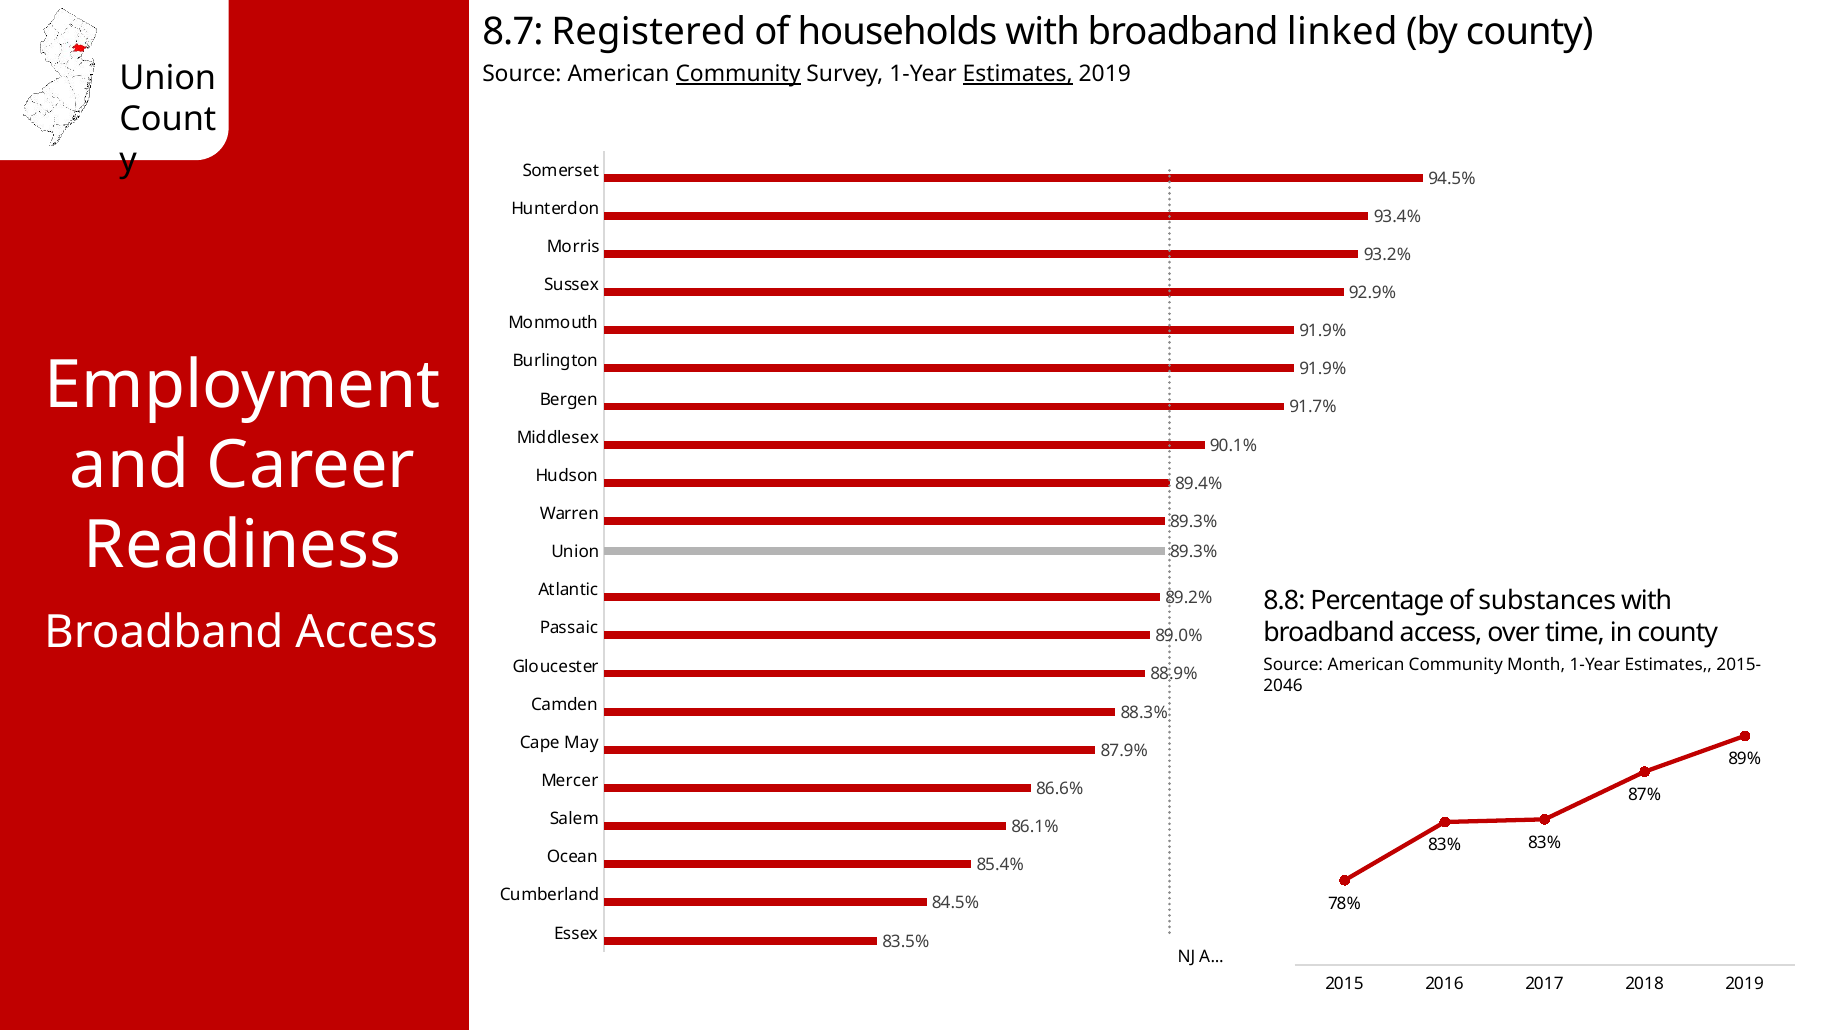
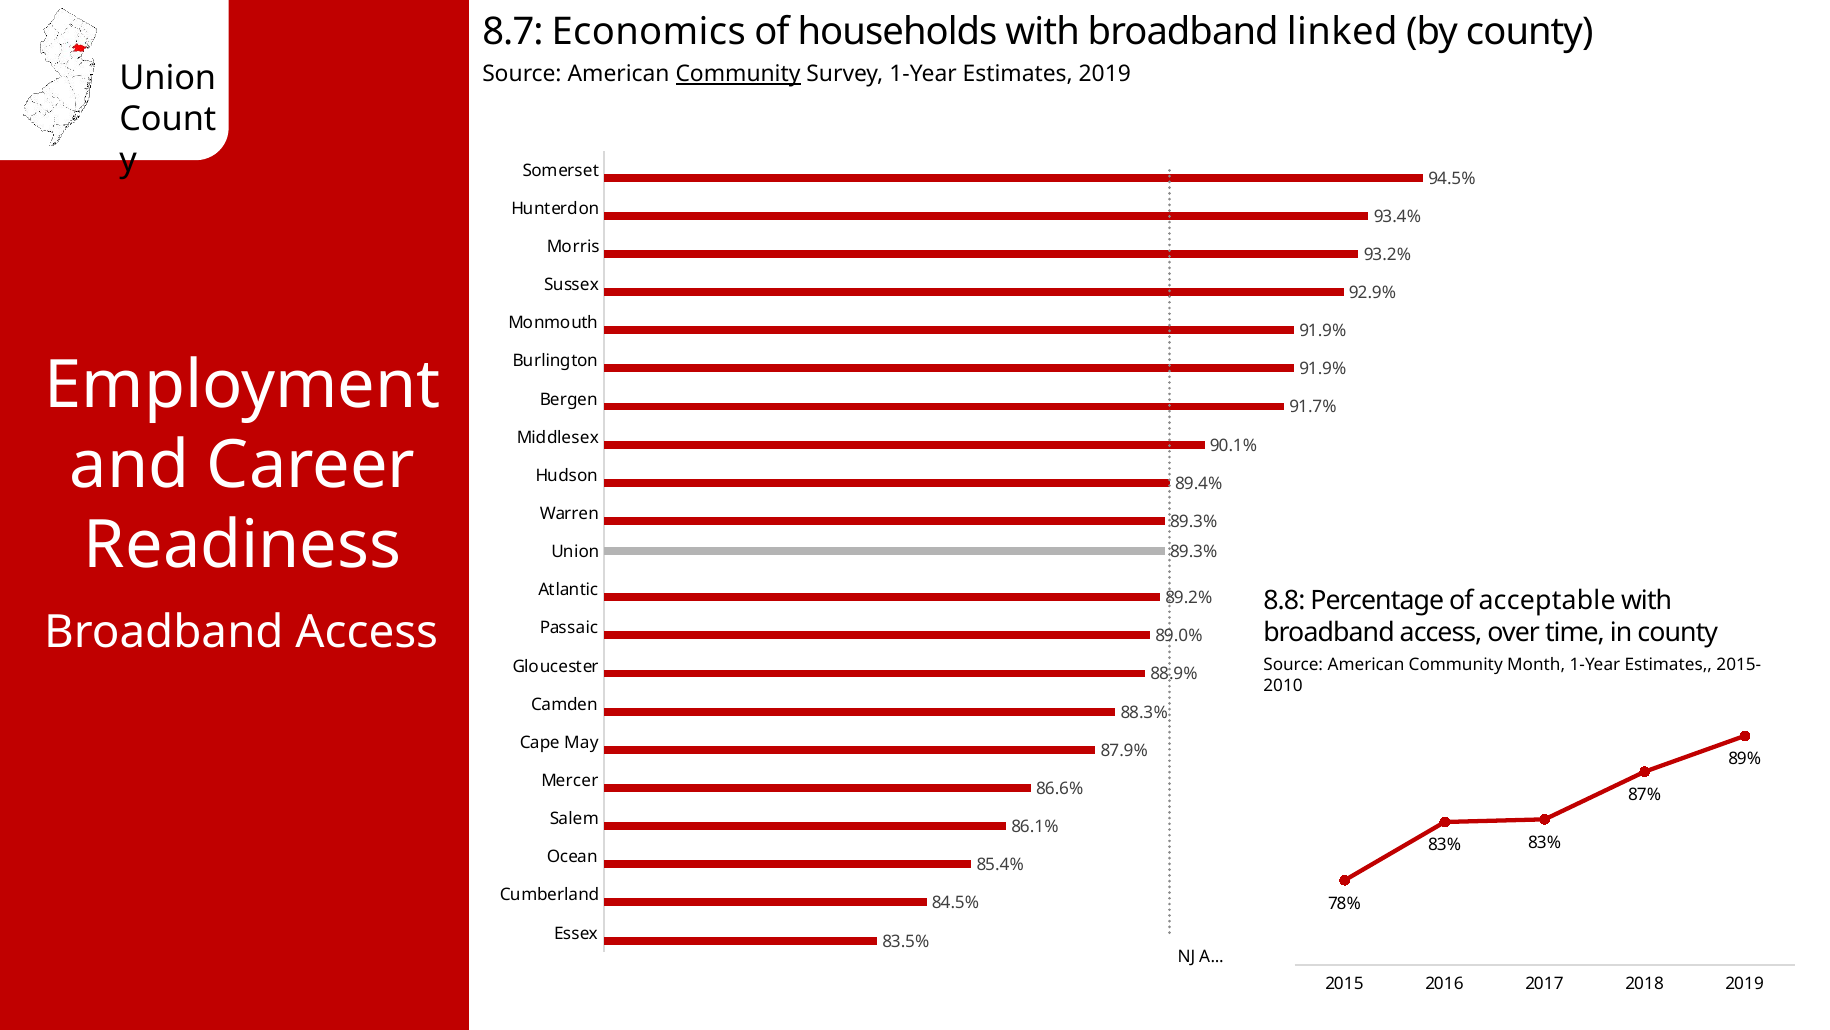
Registered: Registered -> Economics (649, 32)
Estimates underline: present -> none (1018, 74)
substances: substances -> acceptable (1547, 600)
2046: 2046 -> 2010 (1283, 685)
